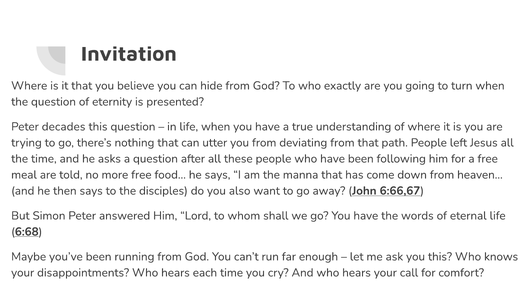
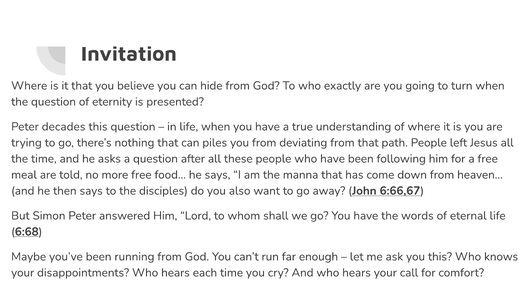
utter: utter -> piles (215, 142)
